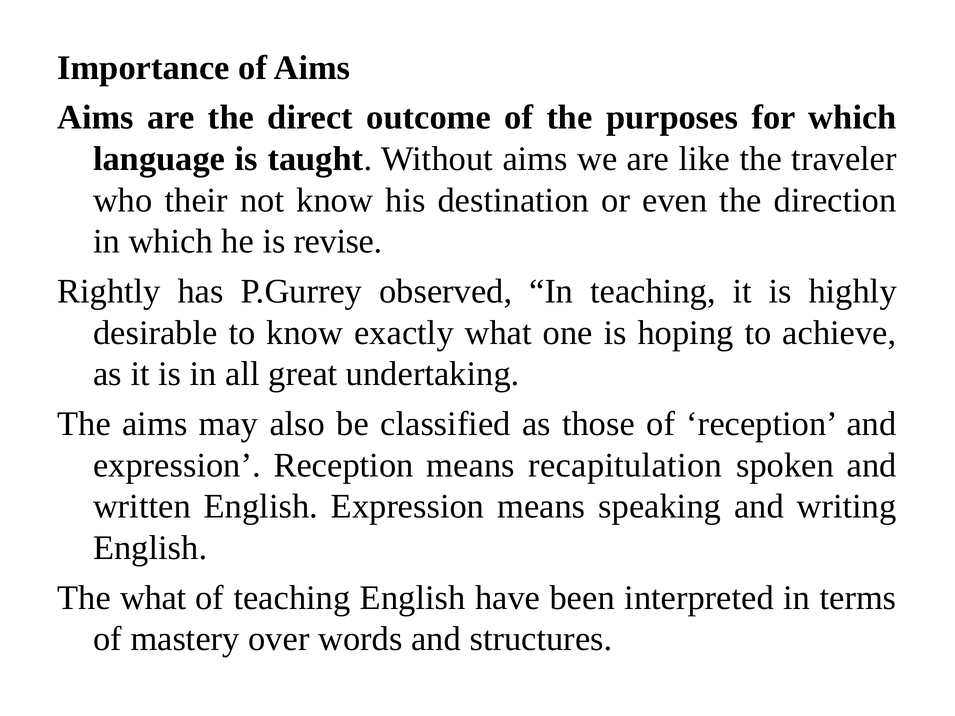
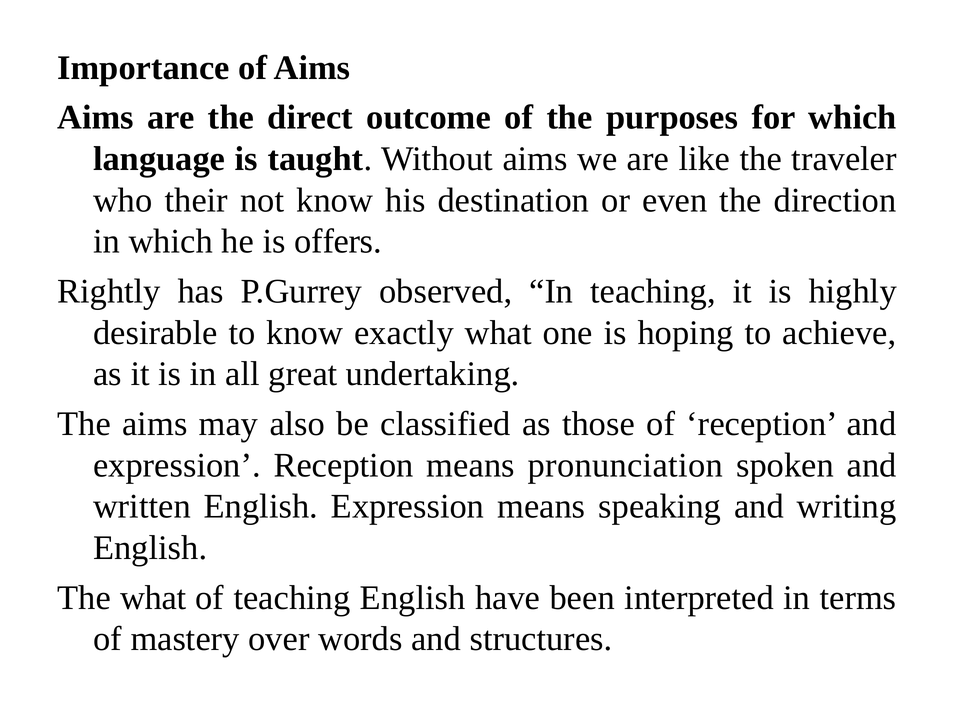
revise: revise -> offers (338, 242)
recapitulation: recapitulation -> pronunciation (625, 465)
